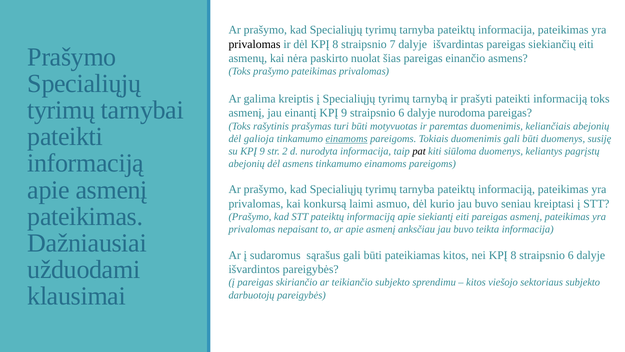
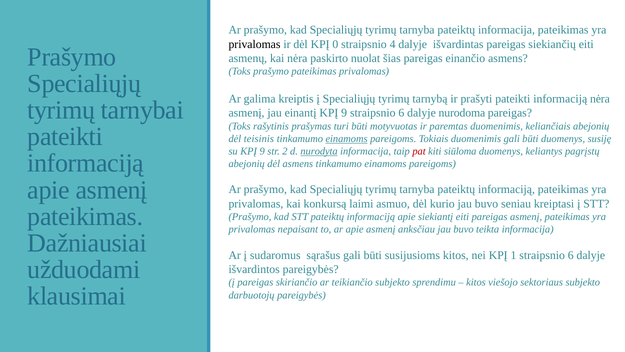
dėl KPĮ 8: 8 -> 0 (335, 44)
7: 7 -> 4 (393, 44)
informaciją toks: toks -> nėra (600, 99)
galioja: galioja -> teisinis (259, 138)
nurodyta underline: none -> present (319, 151)
pat colour: black -> red (419, 151)
pateikiamas: pateikiamas -> susijusioms (412, 255)
nei KPĮ 8: 8 -> 1 (514, 255)
